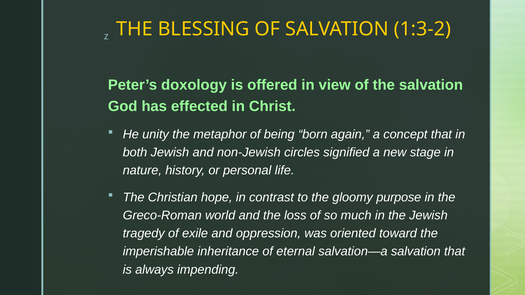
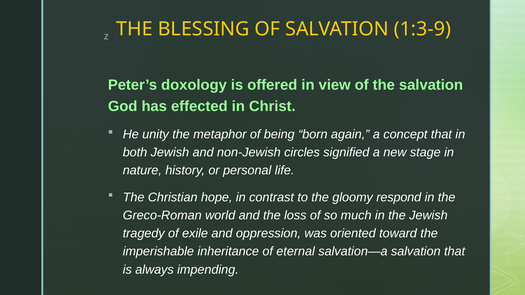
1:3-2: 1:3-2 -> 1:3-9 (422, 29)
purpose: purpose -> respond (399, 197)
